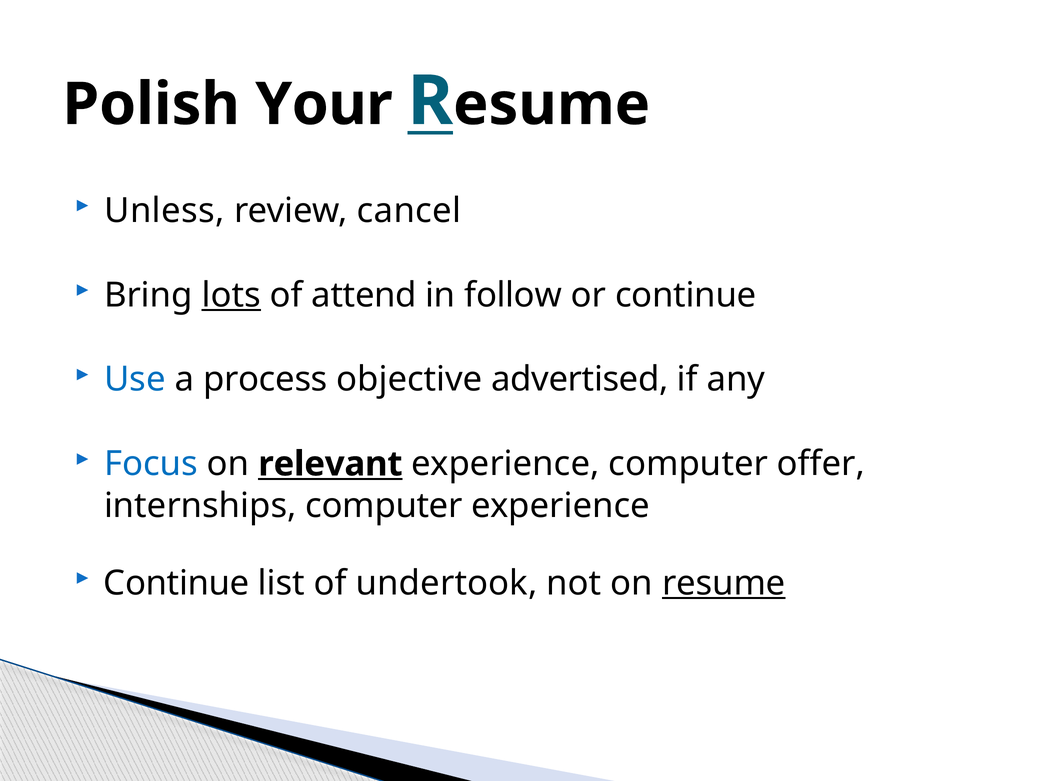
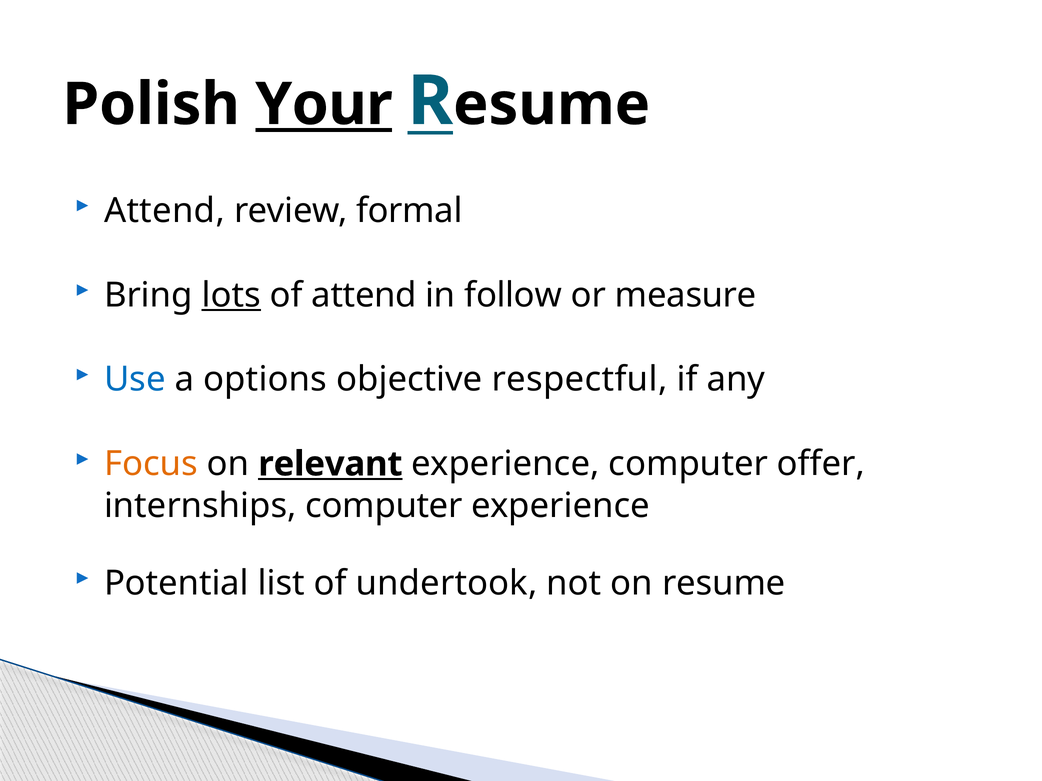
Your underline: none -> present (324, 105)
Unless: Unless -> Attend (164, 211)
cancel: cancel -> formal (409, 211)
or continue: continue -> measure (686, 295)
process: process -> options (265, 380)
advertised: advertised -> respectful (579, 380)
Focus colour: blue -> orange (151, 464)
Continue: Continue -> Potential (176, 584)
resume underline: present -> none (724, 584)
